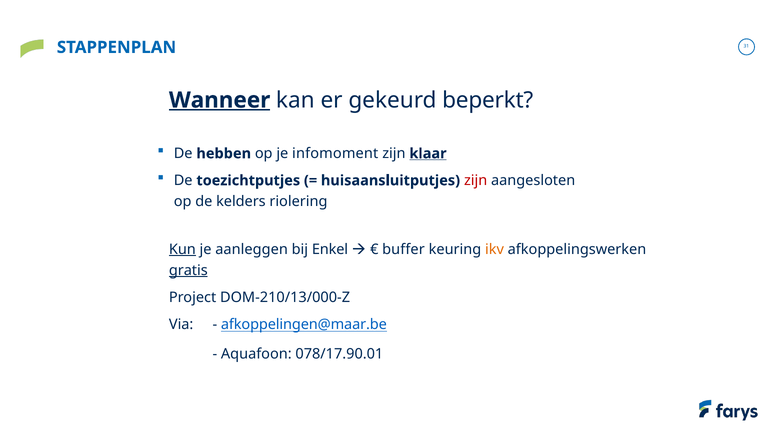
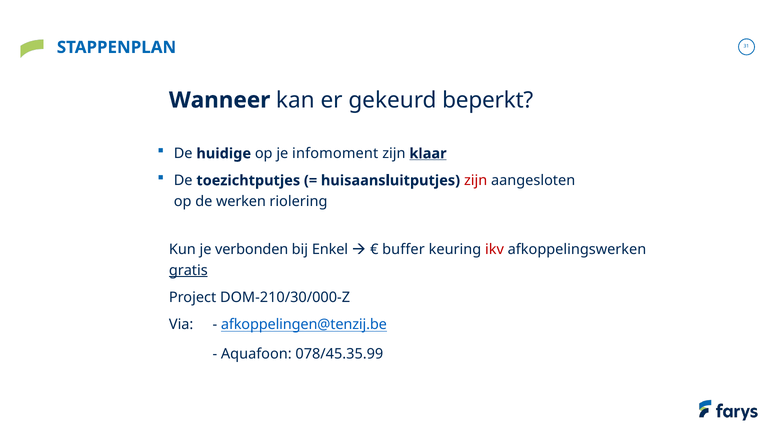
Wanneer underline: present -> none (220, 100)
hebben: hebben -> huidige (224, 153)
kelders: kelders -> werken (241, 201)
Kun underline: present -> none (182, 249)
aanleggen: aanleggen -> verbonden (252, 249)
ikv colour: orange -> red (494, 249)
DOM-210/13/000-Z: DOM-210/13/000-Z -> DOM-210/30/000-Z (285, 297)
afkoppelingen@maar.be: afkoppelingen@maar.be -> afkoppelingen@tenzij.be (304, 325)
078/17.90.01: 078/17.90.01 -> 078/45.35.99 (339, 354)
